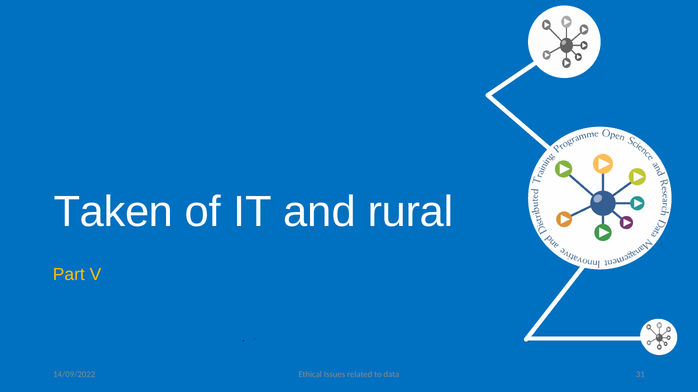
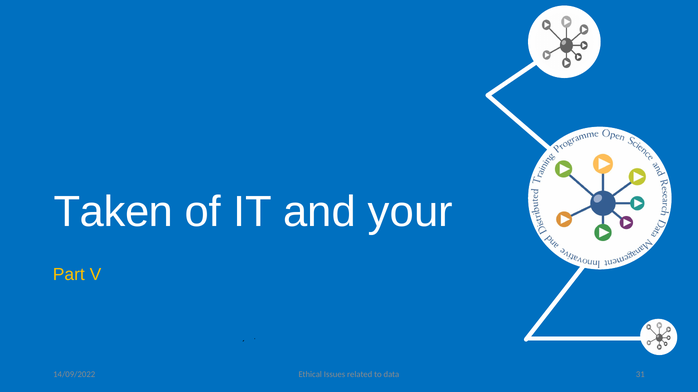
rural: rural -> your (410, 212)
